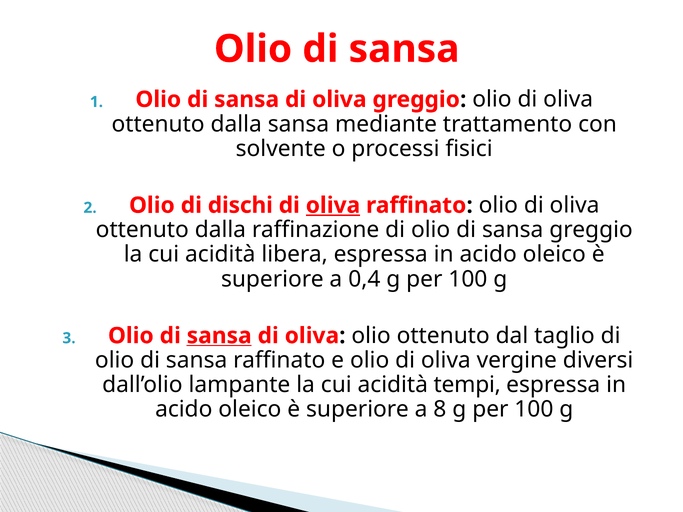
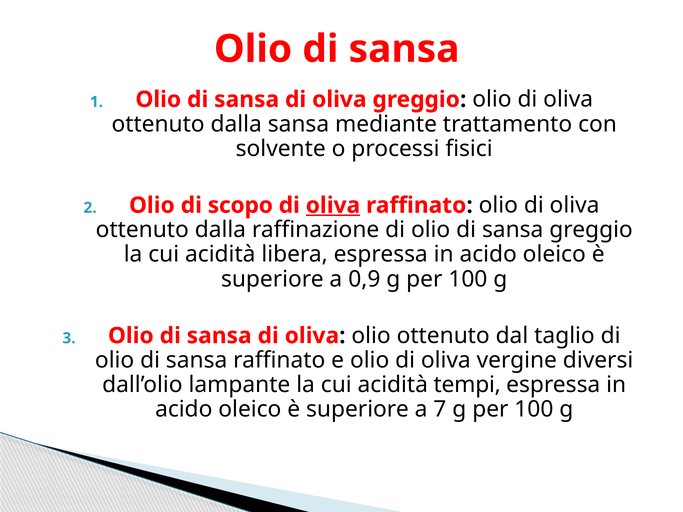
dischi: dischi -> scopo (240, 205)
0,4: 0,4 -> 0,9 (364, 279)
sansa underline: present -> none (219, 336)
8: 8 -> 7 (440, 410)
